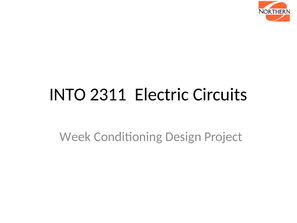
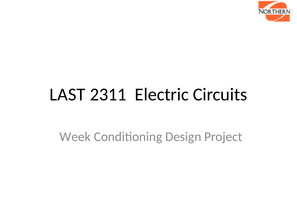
INTO: INTO -> LAST (67, 94)
